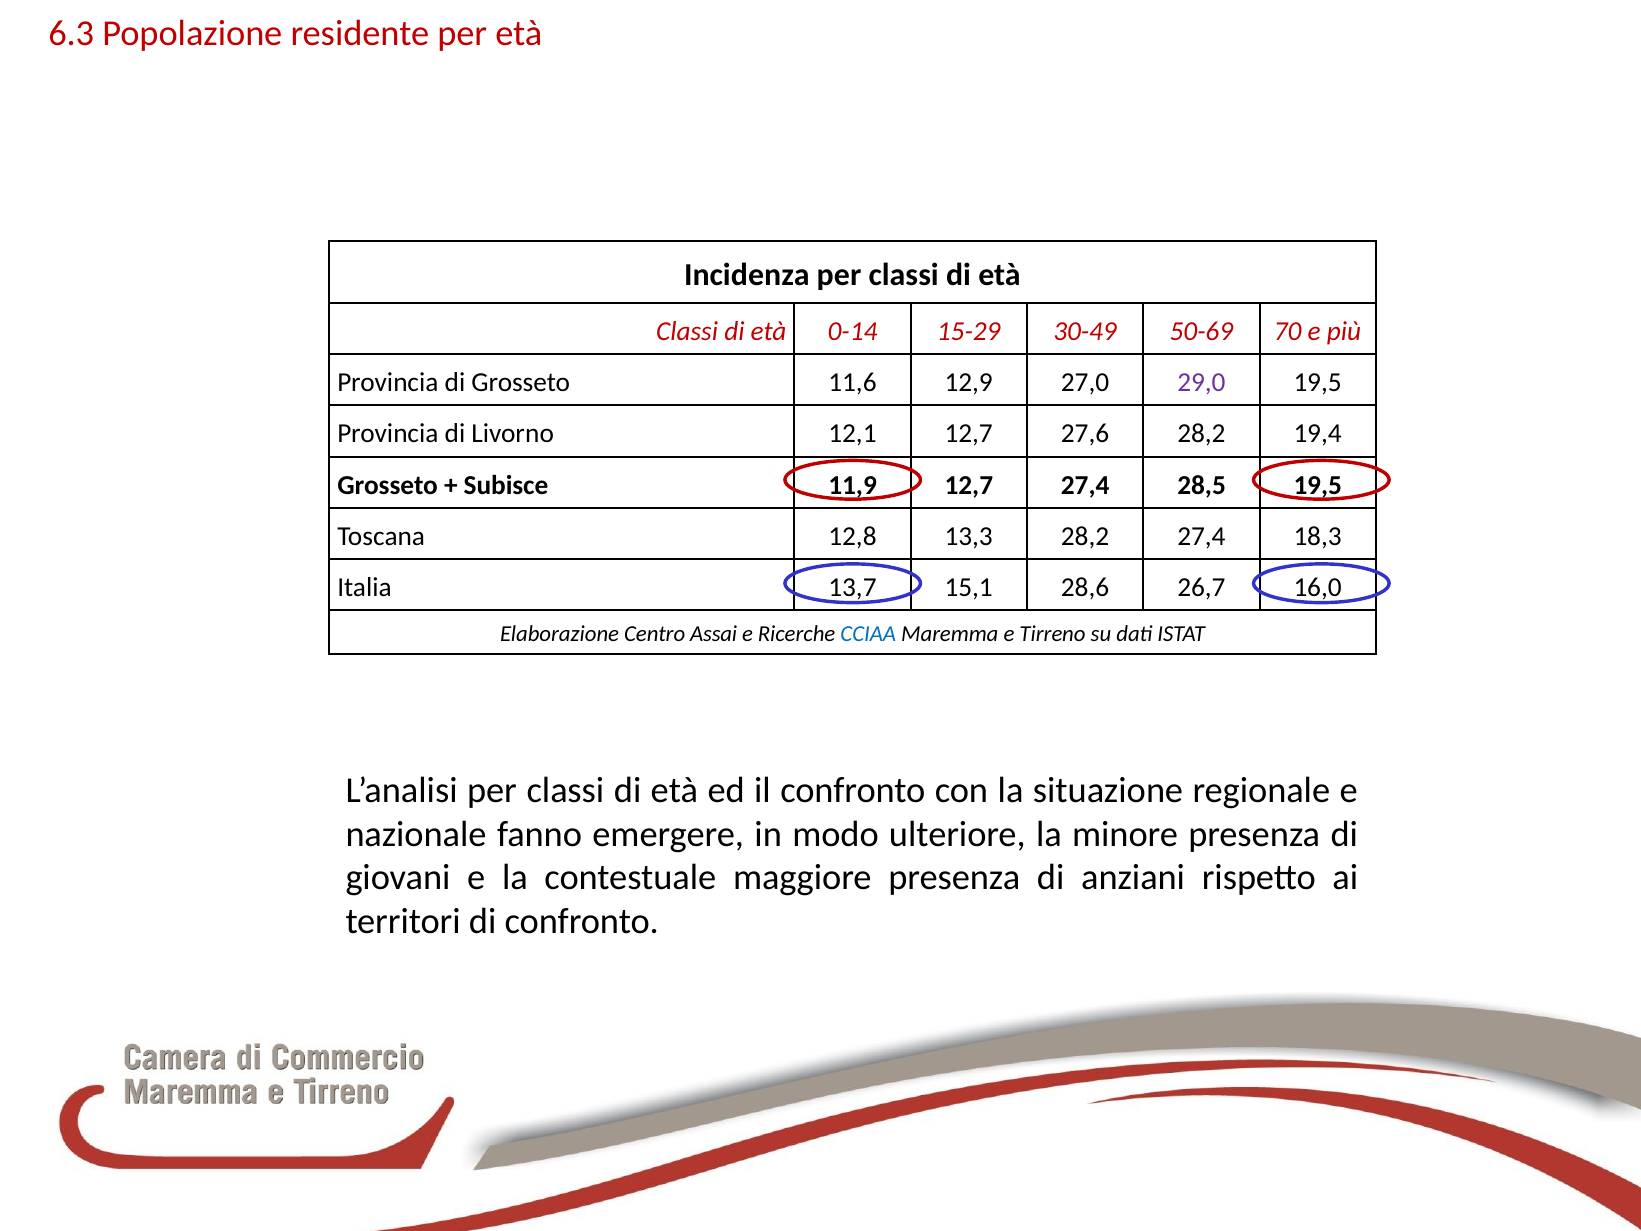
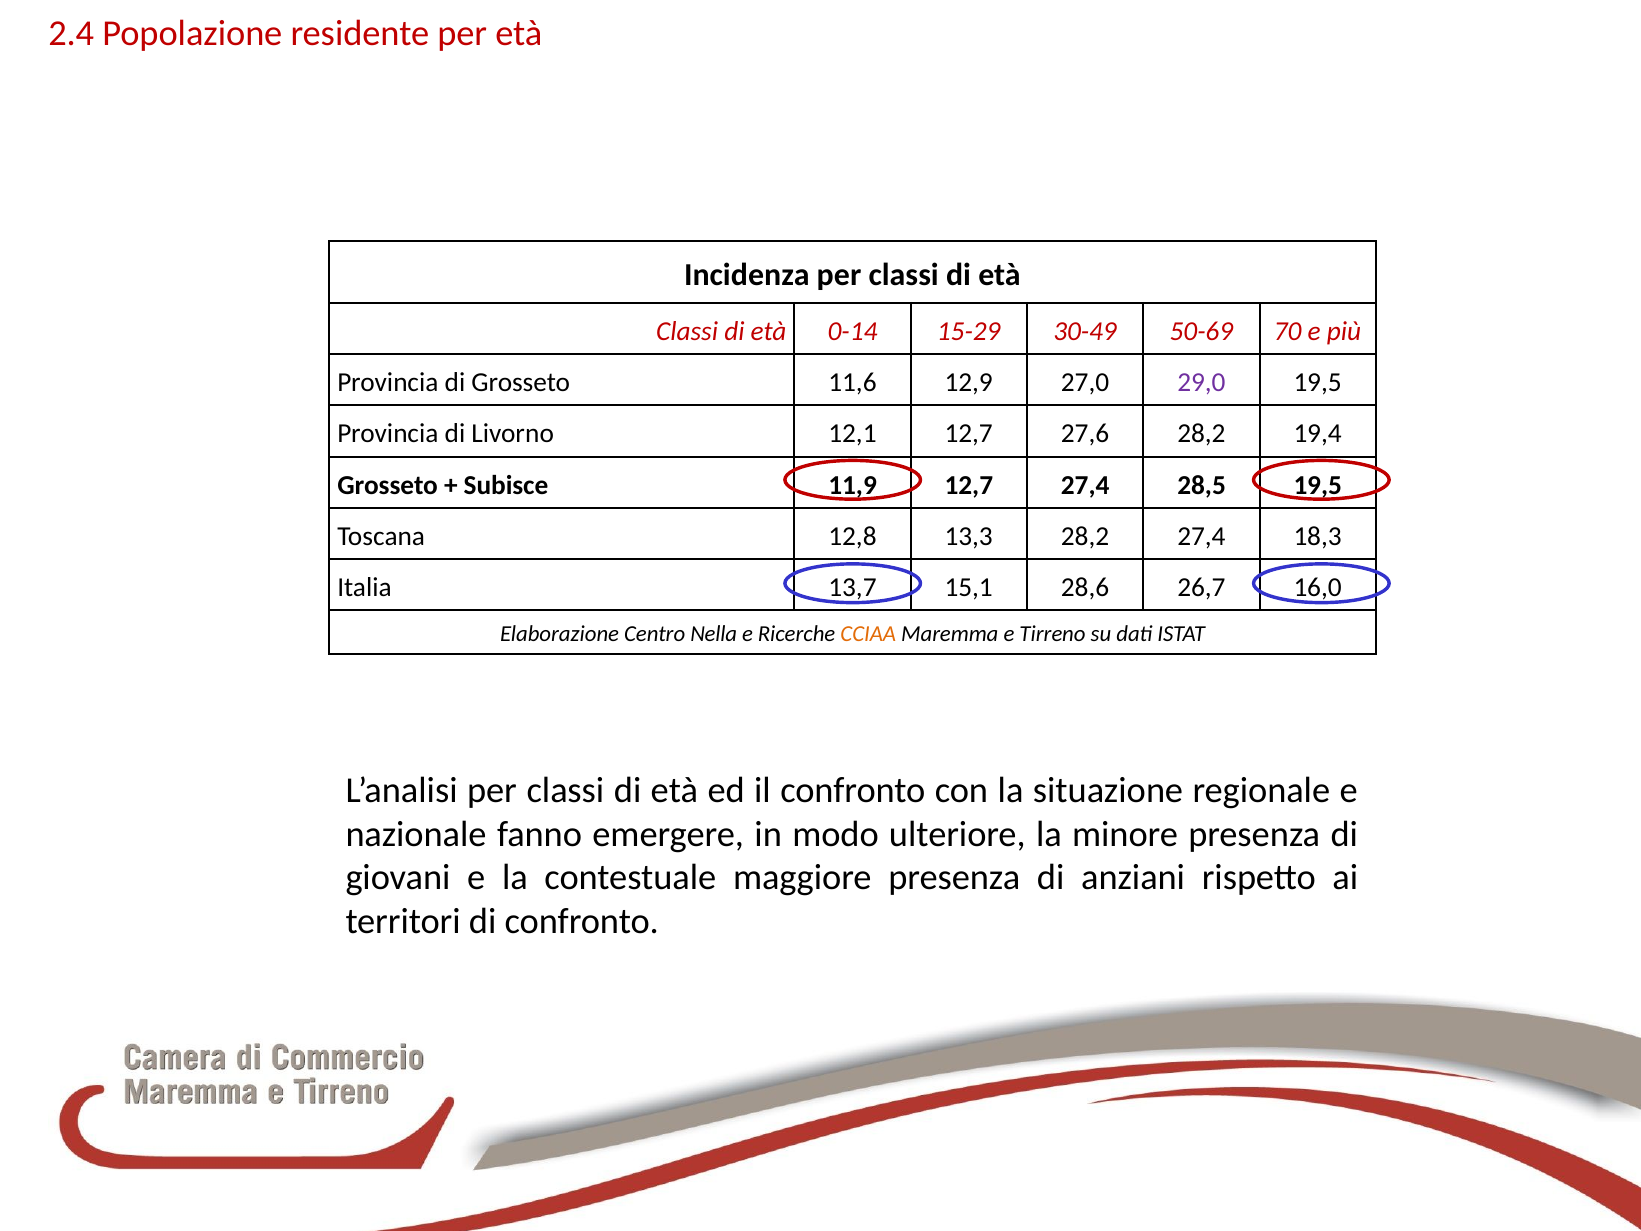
6.3: 6.3 -> 2.4 (71, 33)
Assai: Assai -> Nella (714, 634)
CCIAA colour: blue -> orange (868, 634)
